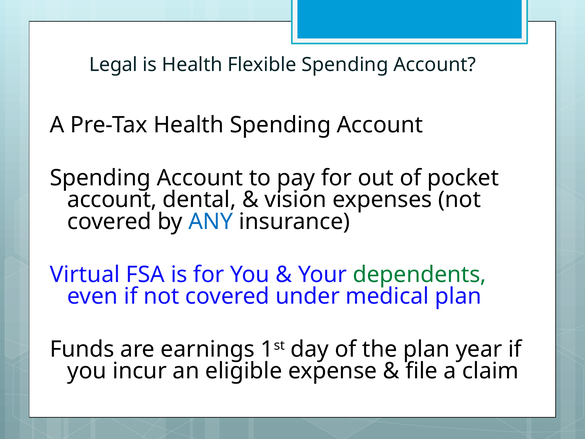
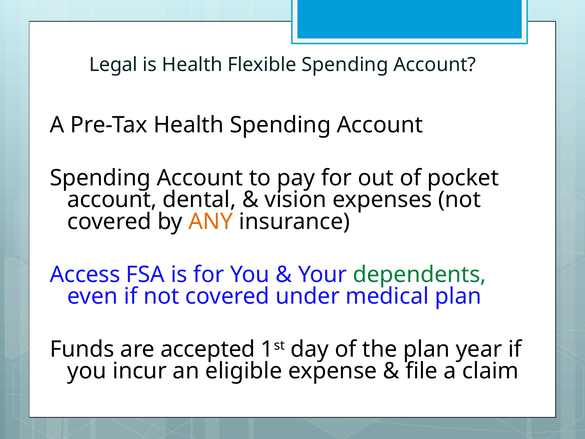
ANY colour: blue -> orange (211, 222)
Virtual: Virtual -> Access (85, 274)
earnings: earnings -> accepted (208, 349)
